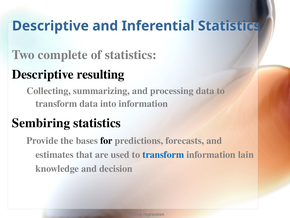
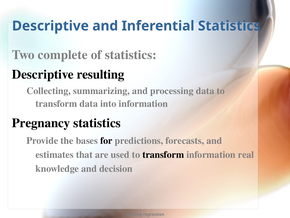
Sembiring: Sembiring -> Pregnancy (41, 123)
transform colour: blue -> black (163, 154)
lain: lain -> real (246, 154)
